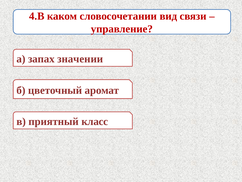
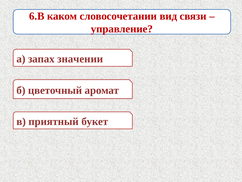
4.В: 4.В -> 6.В (37, 16)
класс: класс -> букет (95, 121)
